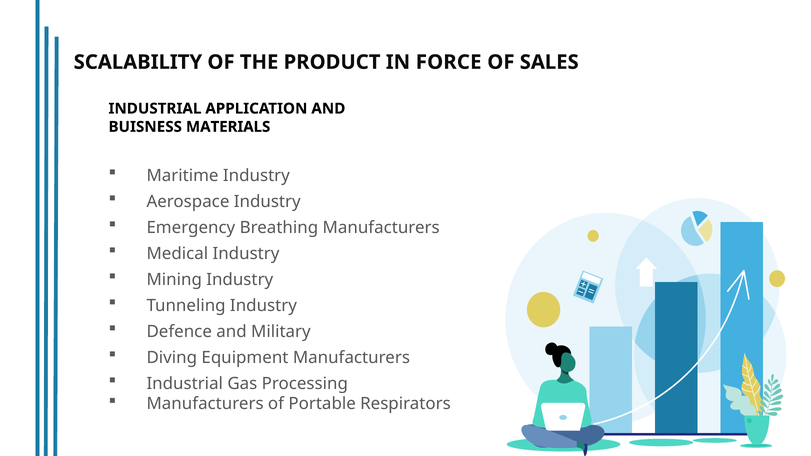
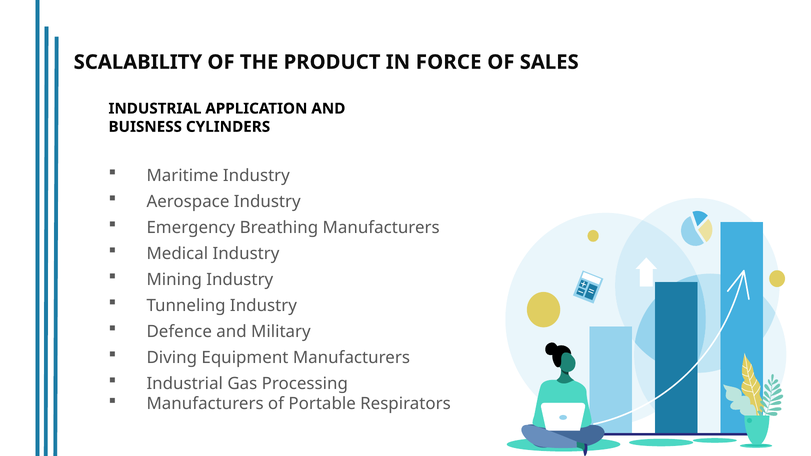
MATERIALS: MATERIALS -> CYLINDERS (228, 127)
